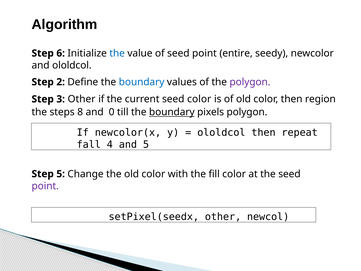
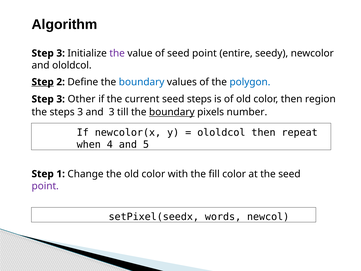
6: 6 -> 3 (61, 53)
the colour: blue -> purple (117, 53)
Step underline: none -> present (43, 82)
polygon colour: purple -> blue (250, 82)
seed color: color -> steps (199, 99)
steps 8: 8 -> 3 (80, 112)
and 0: 0 -> 3 (112, 112)
pixels polygon: polygon -> number (247, 112)
fall: fall -> when (89, 144)
Step 5: 5 -> 1 (61, 174)
setPixel(seedx other: other -> words (223, 217)
